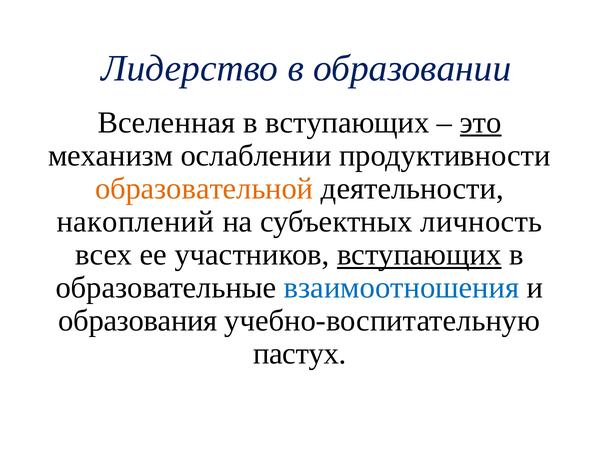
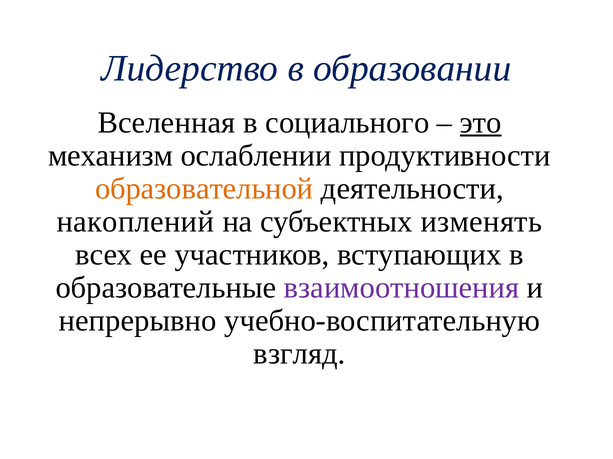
в вступающих: вступающих -> социального (347, 123)
личность: личность -> изменять (481, 222)
вступающих underline: present -> none (419, 255)
взаимоотношения colour: blue -> purple (402, 288)
образования: образования -> непрерывно (138, 321)
пастух: пастух -> взгляд (300, 354)
